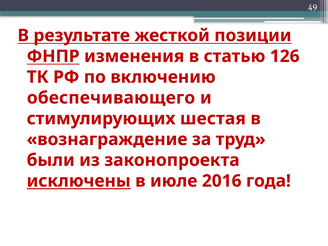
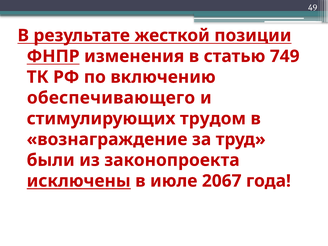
126: 126 -> 749 (285, 56)
шестая: шестая -> трудом (213, 119)
2016: 2016 -> 2067 (222, 181)
